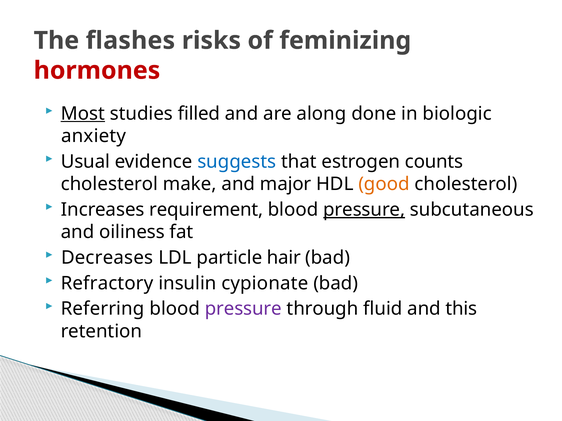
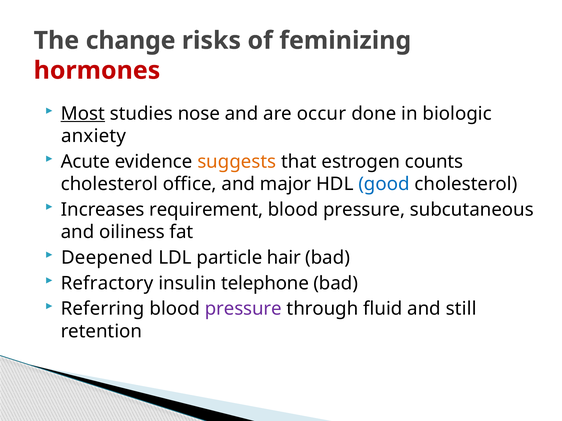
flashes: flashes -> change (131, 41)
filled: filled -> nose (199, 114)
along: along -> occur (321, 114)
Usual: Usual -> Acute (85, 162)
suggests colour: blue -> orange (237, 162)
make: make -> office (190, 184)
good colour: orange -> blue (384, 184)
pressure underline: present -> none (364, 210)
Decreases: Decreases -> Deepened (107, 258)
cypionate: cypionate -> telephone (265, 284)
this: this -> still (461, 309)
